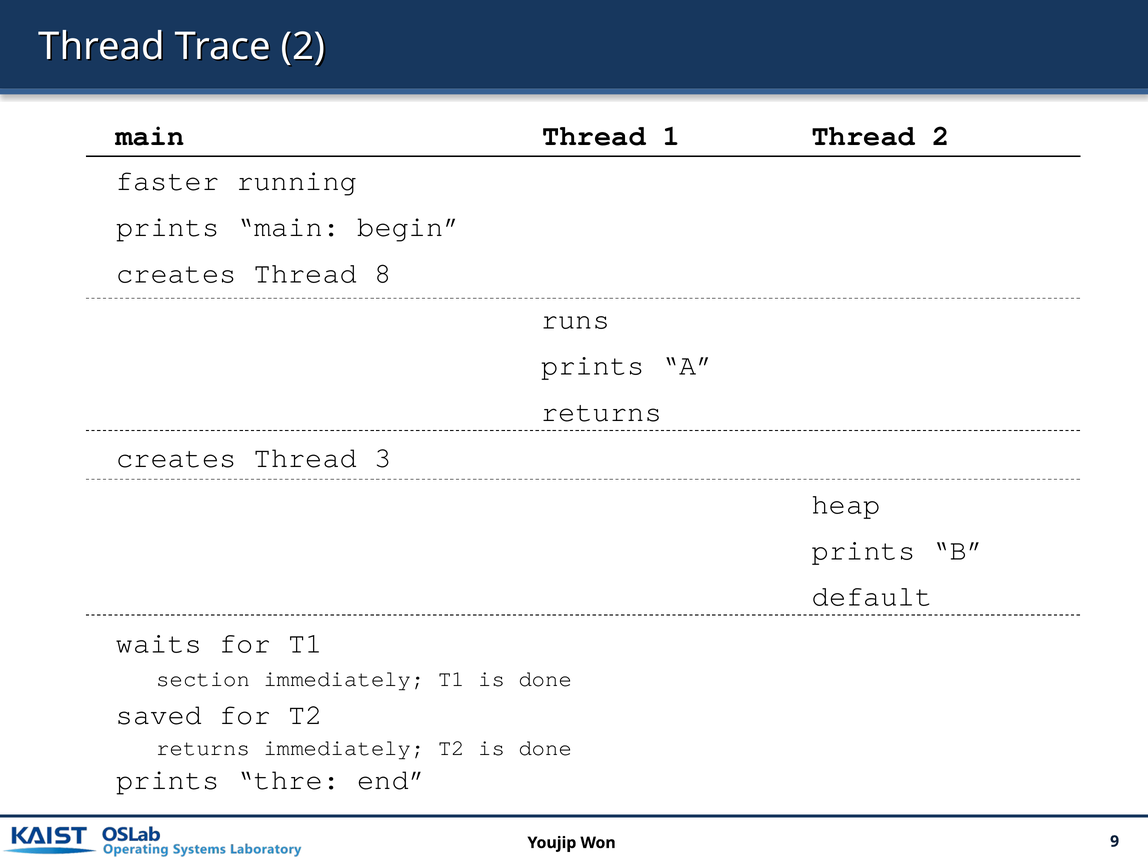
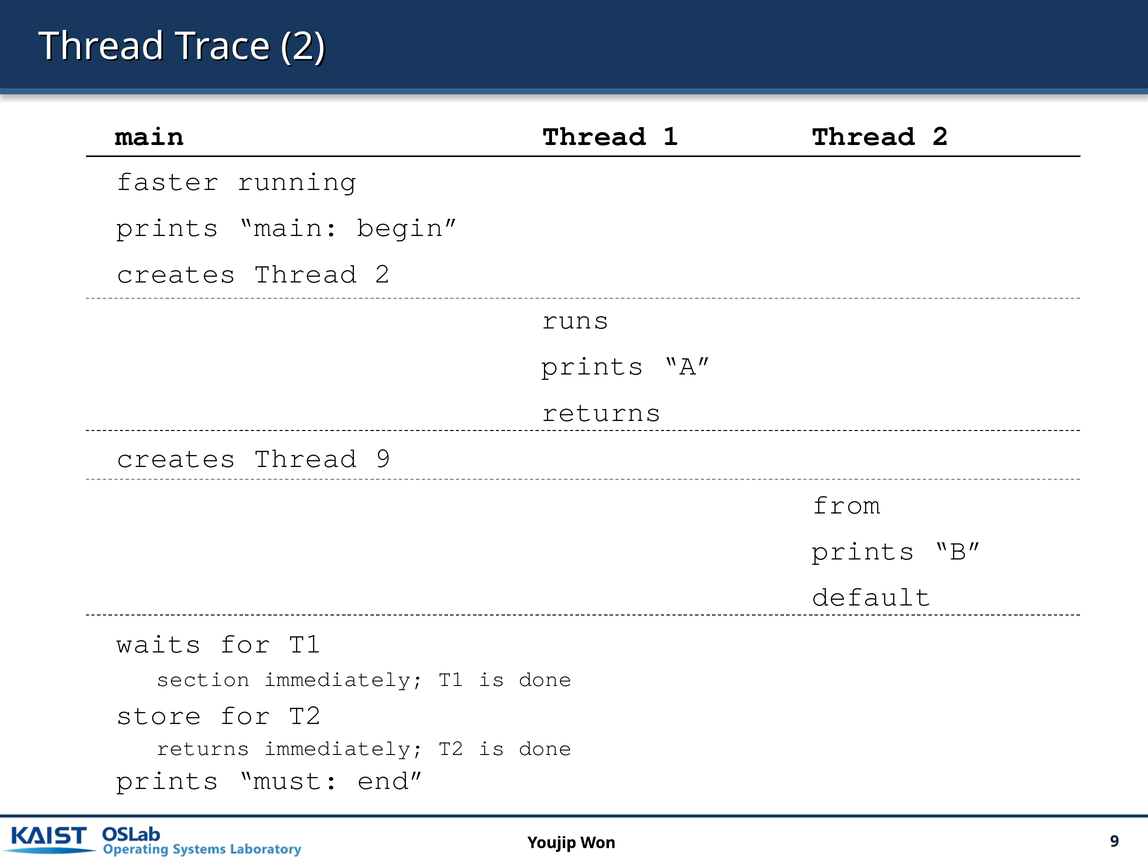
creates Thread 8: 8 -> 2 (383, 273)
Thread 3: 3 -> 9 (383, 458)
heap: heap -> from (846, 504)
saved: saved -> store (159, 715)
thre: thre -> must (288, 780)
